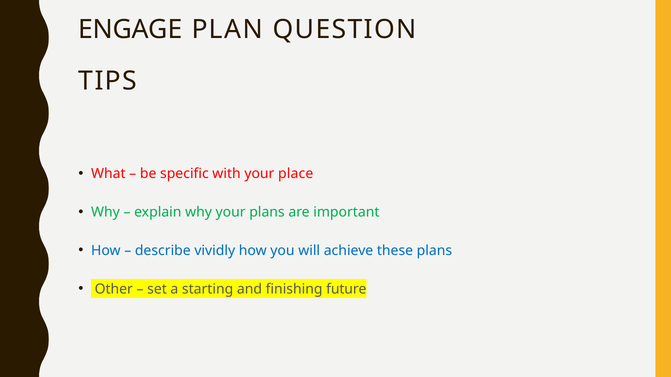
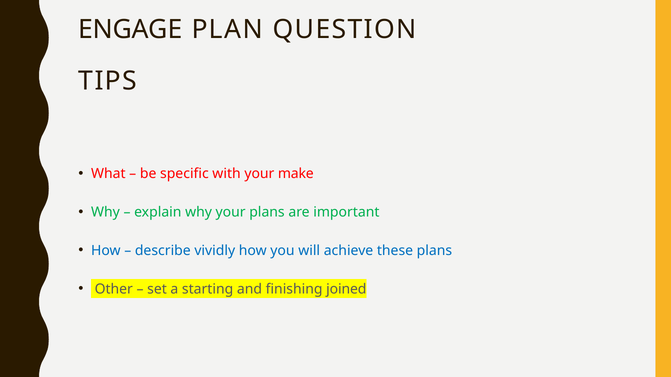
place: place -> make (296, 174)
future: future -> joined (346, 289)
